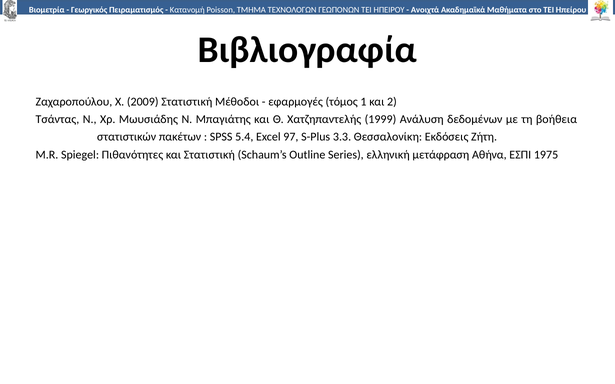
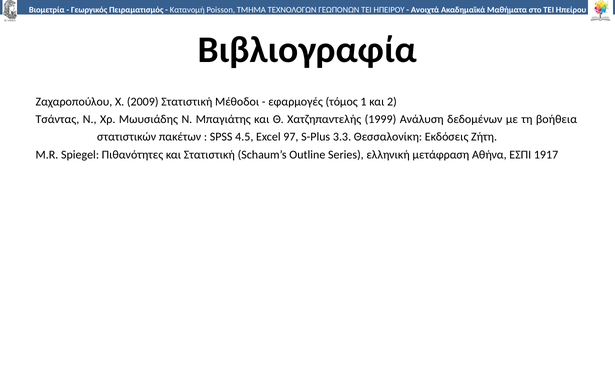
5.4: 5.4 -> 4.5 (244, 137)
1975: 1975 -> 1917 (546, 155)
